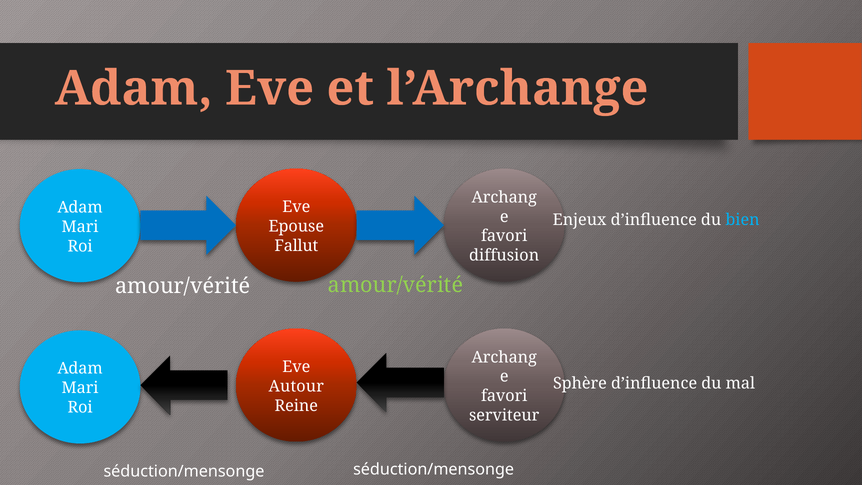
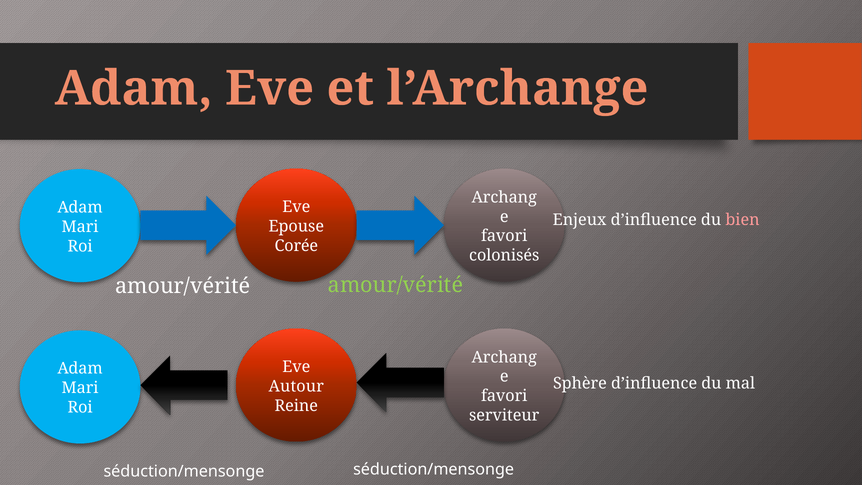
bien colour: light blue -> pink (742, 220)
Fallut: Fallut -> Corée (296, 246)
diffusion: diffusion -> colonisés (504, 255)
